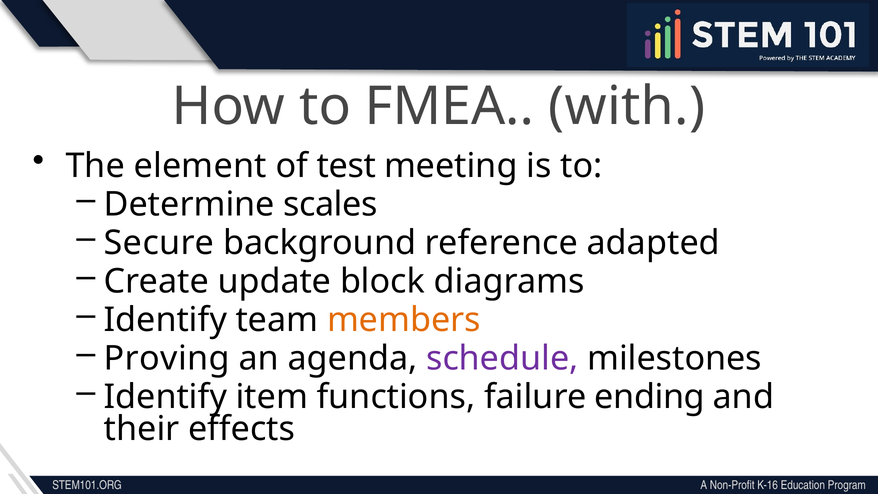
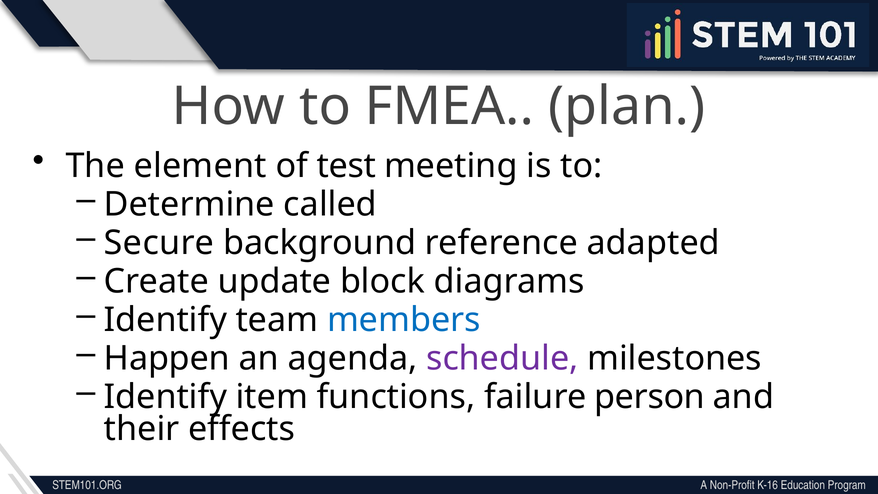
with: with -> plan (627, 107)
scales: scales -> called (330, 204)
members colour: orange -> blue (404, 320)
Proving: Proving -> Happen (167, 359)
ending: ending -> person (650, 397)
